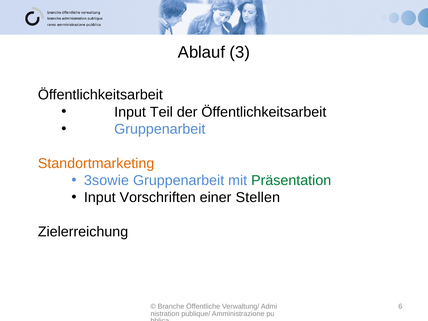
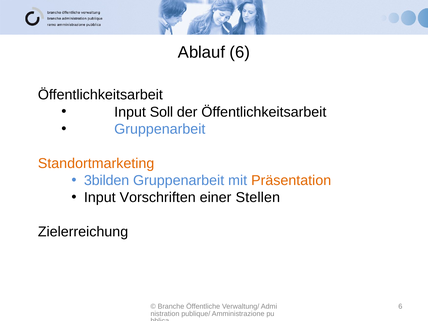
Ablauf 3: 3 -> 6 (240, 52)
Teil: Teil -> Soll (161, 112)
3sowie: 3sowie -> 3bilden (107, 180)
Präsentation colour: green -> orange (291, 180)
